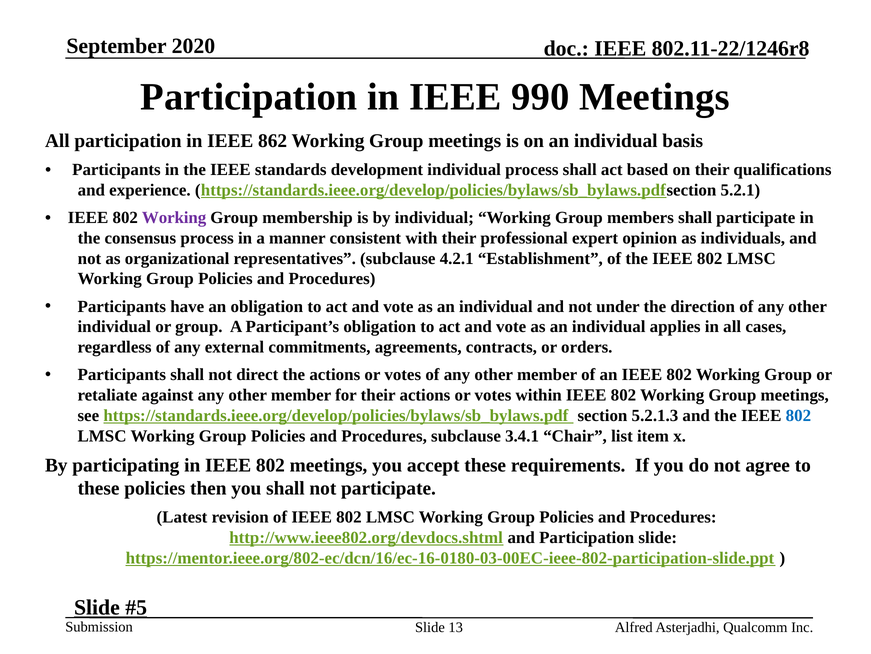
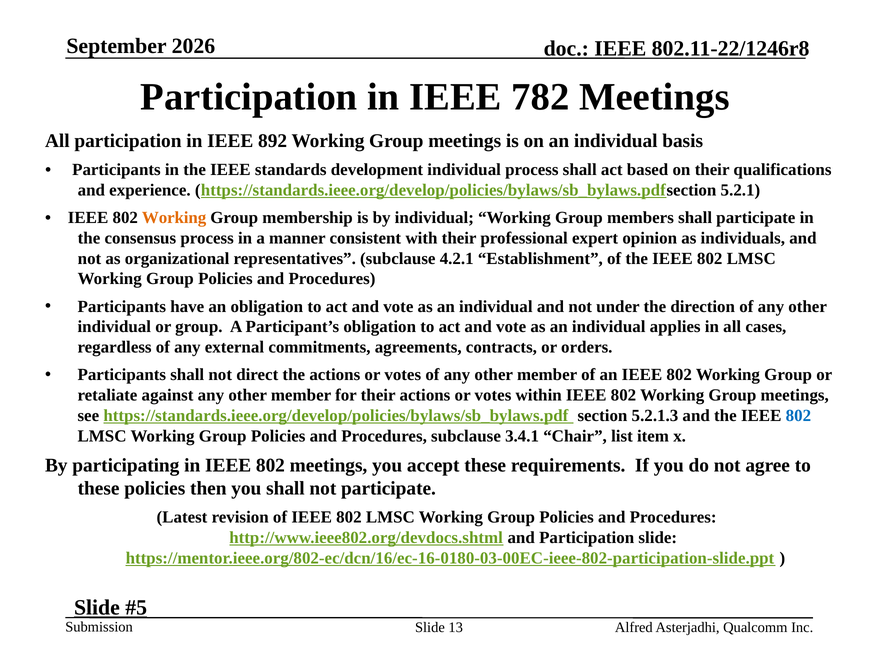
2020: 2020 -> 2026 (193, 46)
990: 990 -> 782 (540, 97)
862: 862 -> 892 (273, 141)
Working colour: purple -> orange (174, 218)
